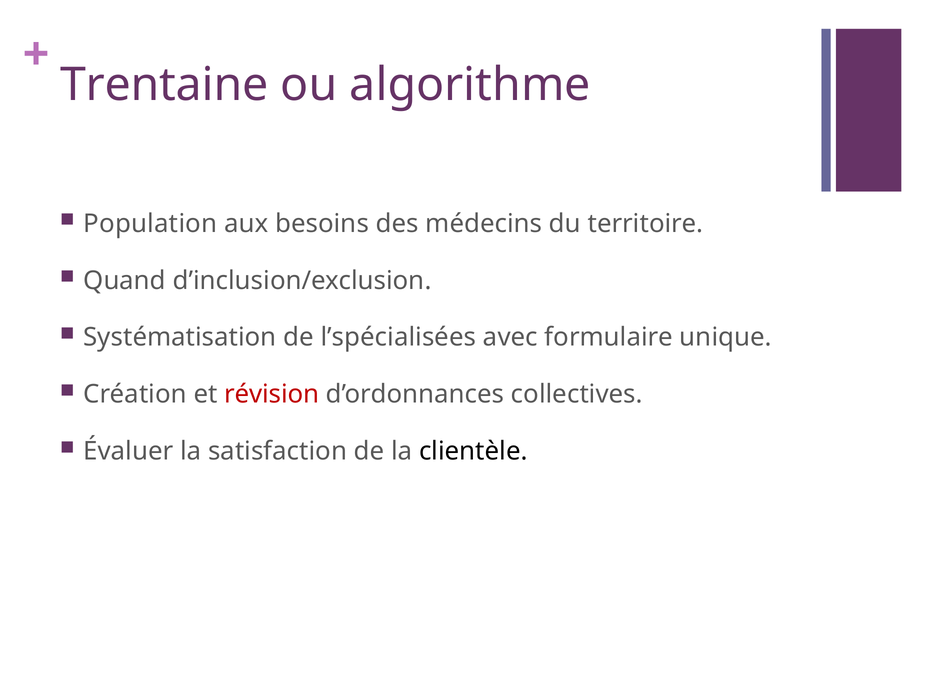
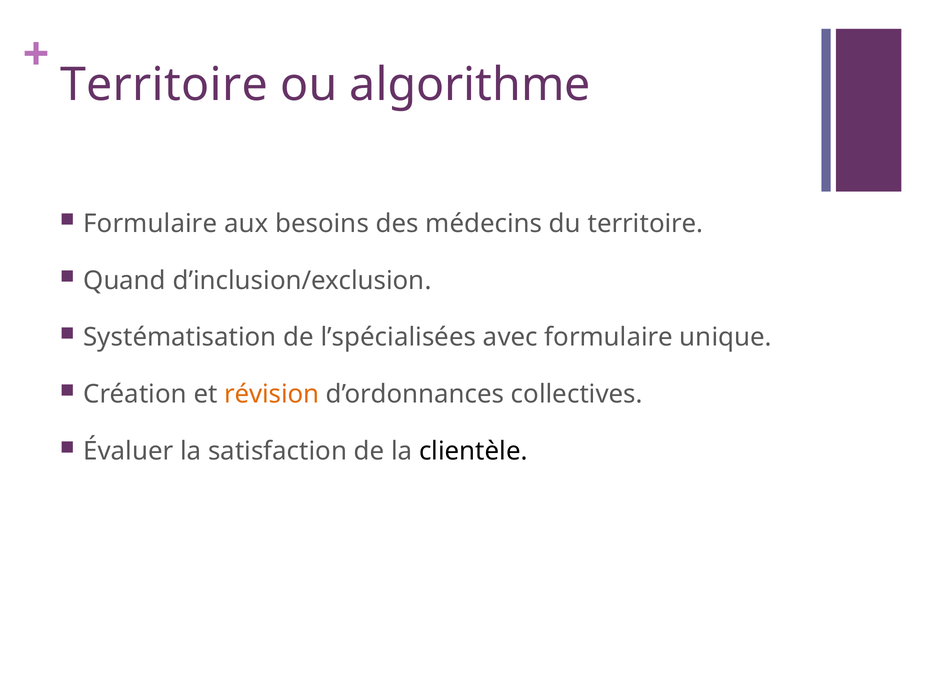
Trentaine: Trentaine -> Territoire (164, 85)
Population: Population -> Formulaire (150, 224)
révision colour: red -> orange (272, 394)
